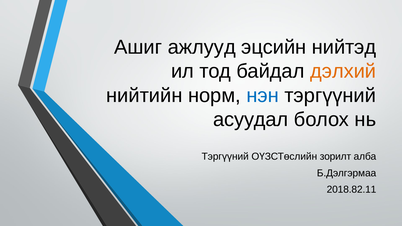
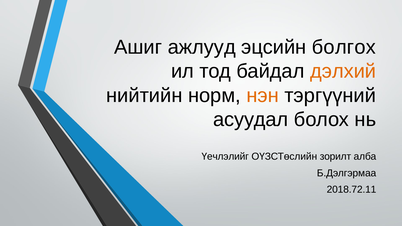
нийтэд: нийтэд -> болгох (344, 47)
нэн colour: blue -> orange (263, 95)
Тэргүүний: Тэргүүний -> Үечлэлийг (225, 157)
2018.82.11: 2018.82.11 -> 2018.72.11 (352, 190)
